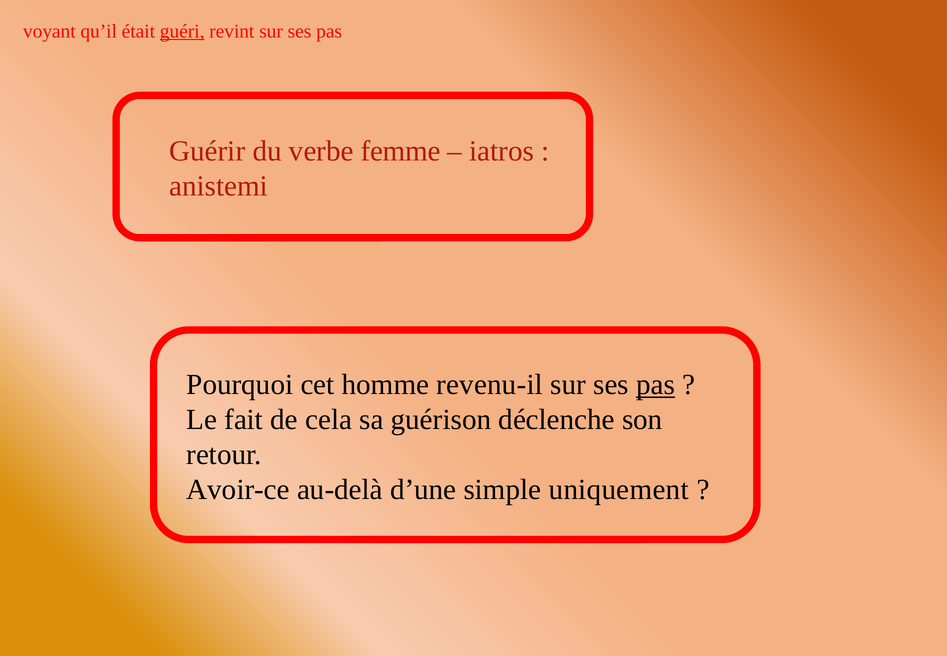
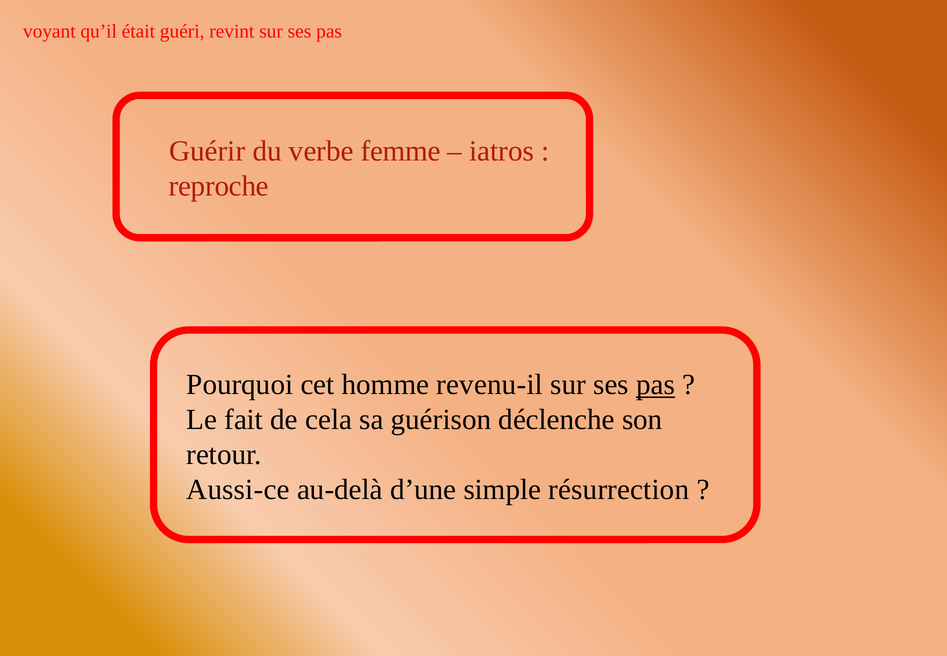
guéri underline: present -> none (182, 31)
anistemi: anistemi -> reproche (219, 186)
Avoir-ce: Avoir-ce -> Aussi-ce (238, 489)
uniquement: uniquement -> résurrection (619, 489)
